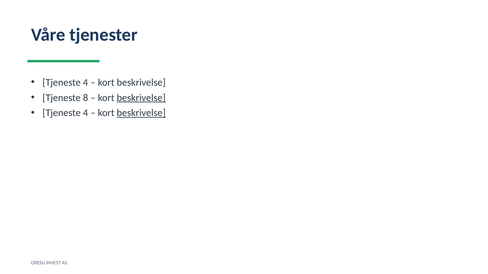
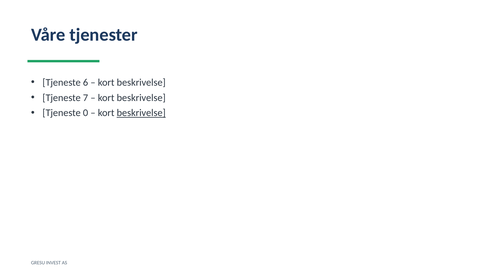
4: 4 -> 6 (86, 83)
8: 8 -> 7 (86, 98)
beskrivelse underline: present -> none (141, 98)
4: 4 -> 0 (86, 113)
